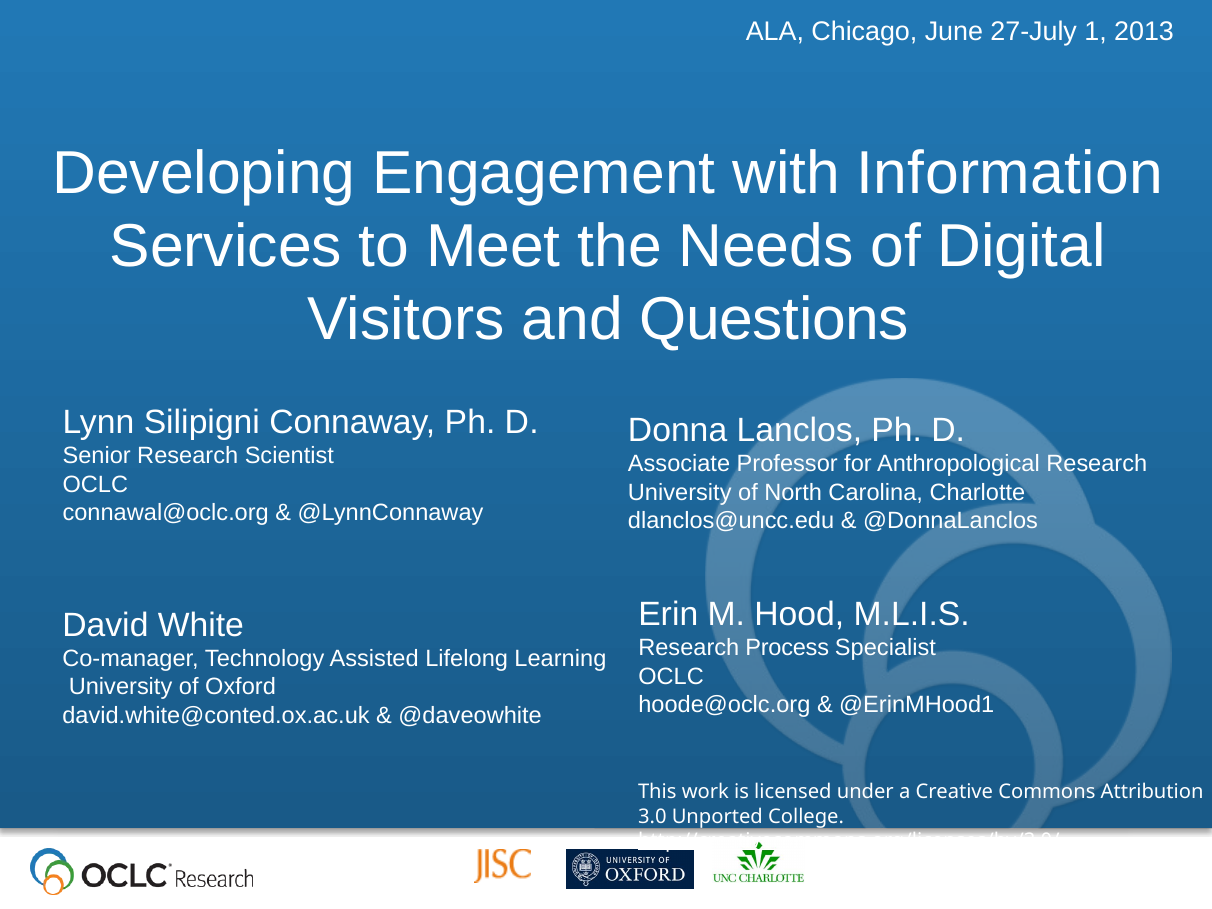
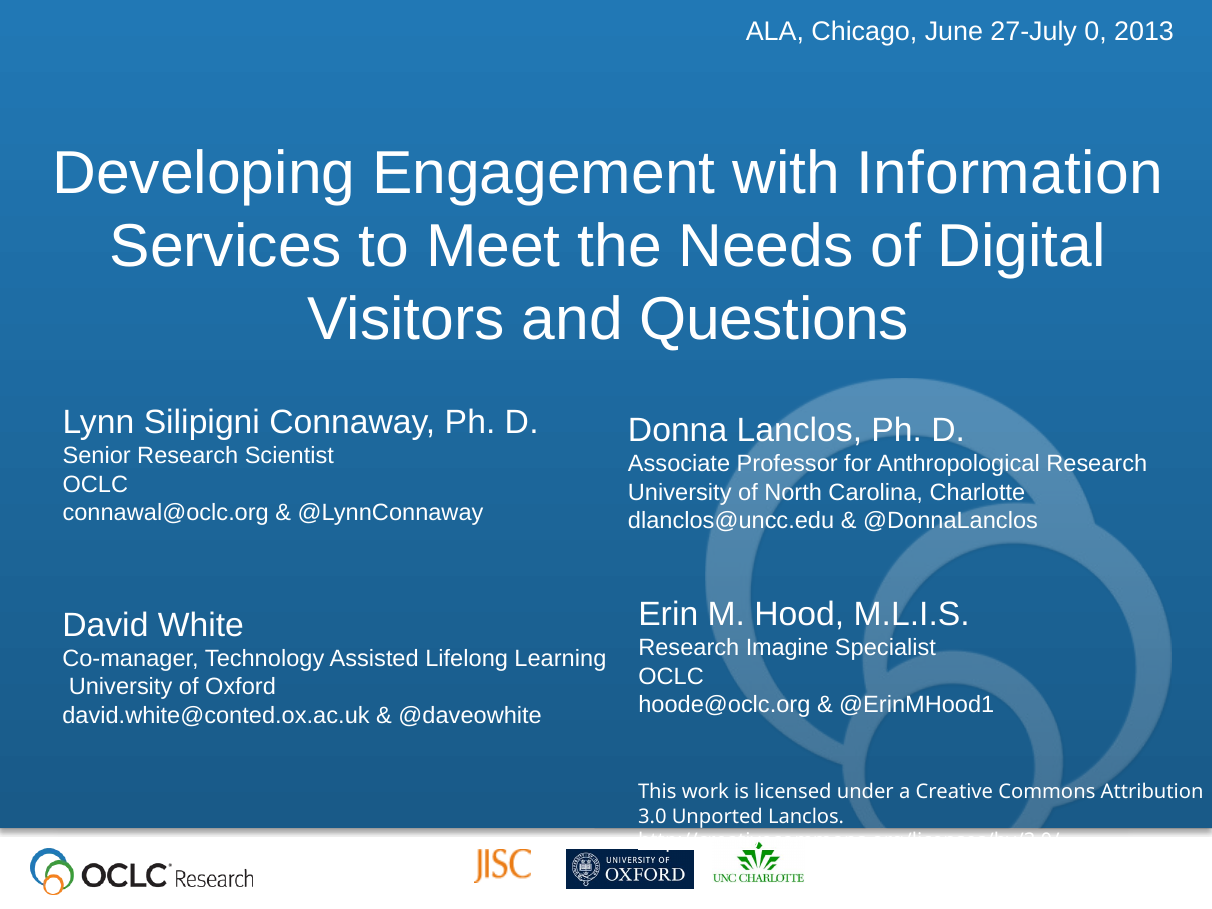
1: 1 -> 0 (1096, 32)
Process: Process -> Imagine (787, 648)
Unported College: College -> Lanclos (806, 816)
